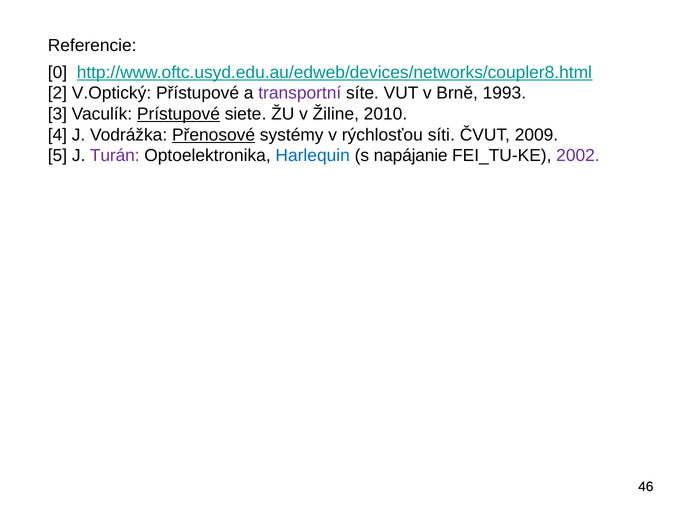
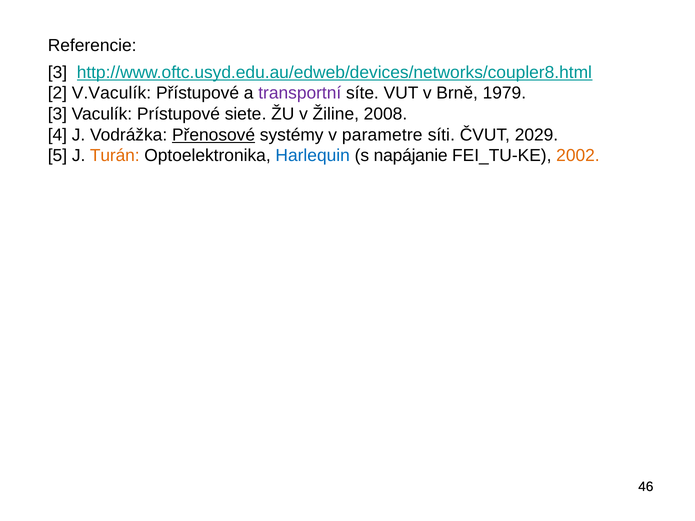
0: 0 -> 3 (57, 72)
V.Optický: V.Optický -> V.Vaculík (111, 93)
1993: 1993 -> 1979 (504, 93)
Prístupové underline: present -> none (178, 114)
2010: 2010 -> 2008 (385, 114)
rýchlosťou: rýchlosťou -> parametre (382, 135)
2009: 2009 -> 2029 (536, 135)
Turán colour: purple -> orange (115, 156)
2002 colour: purple -> orange (578, 156)
